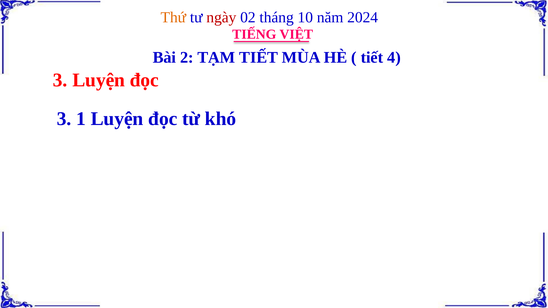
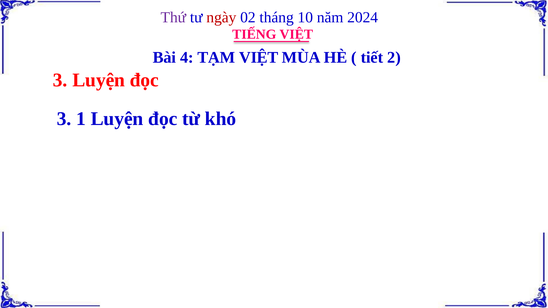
Thứ colour: orange -> purple (173, 18)
2: 2 -> 4 (187, 58)
TẠM TIẾT: TIẾT -> VIỆT (259, 58)
4: 4 -> 2 (394, 58)
